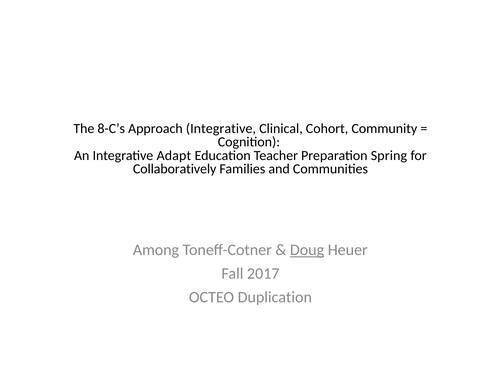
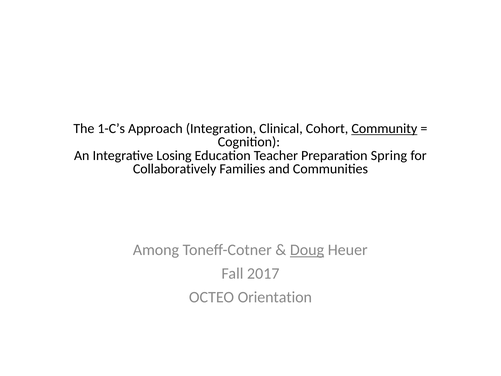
8-C’s: 8-C’s -> 1-C’s (111, 129)
Approach Integrative: Integrative -> Integration (221, 129)
Community underline: none -> present (384, 129)
Adapt: Adapt -> Losing (174, 155)
Duplication: Duplication -> Orientation (275, 297)
